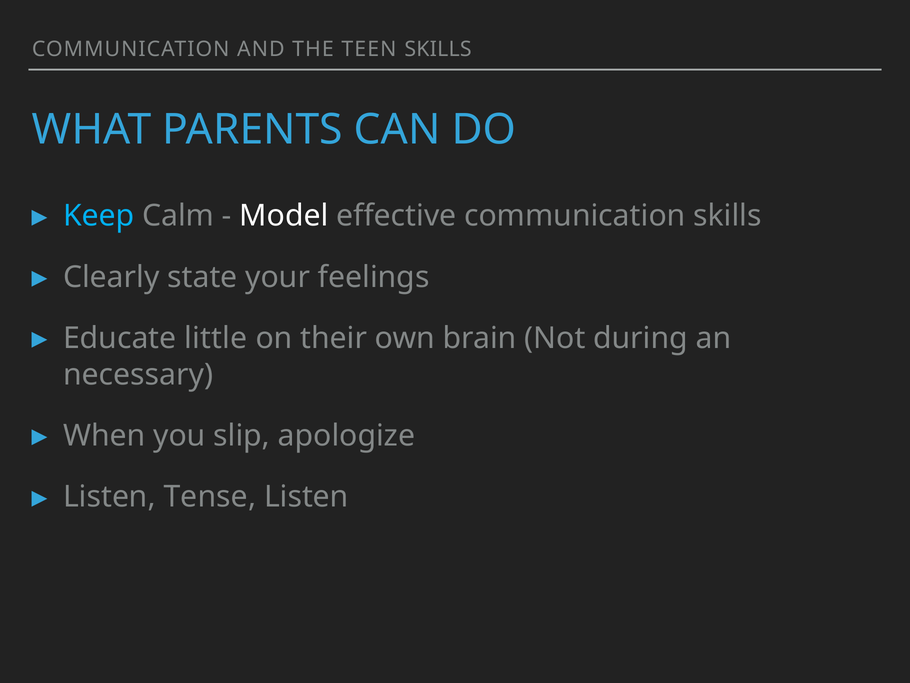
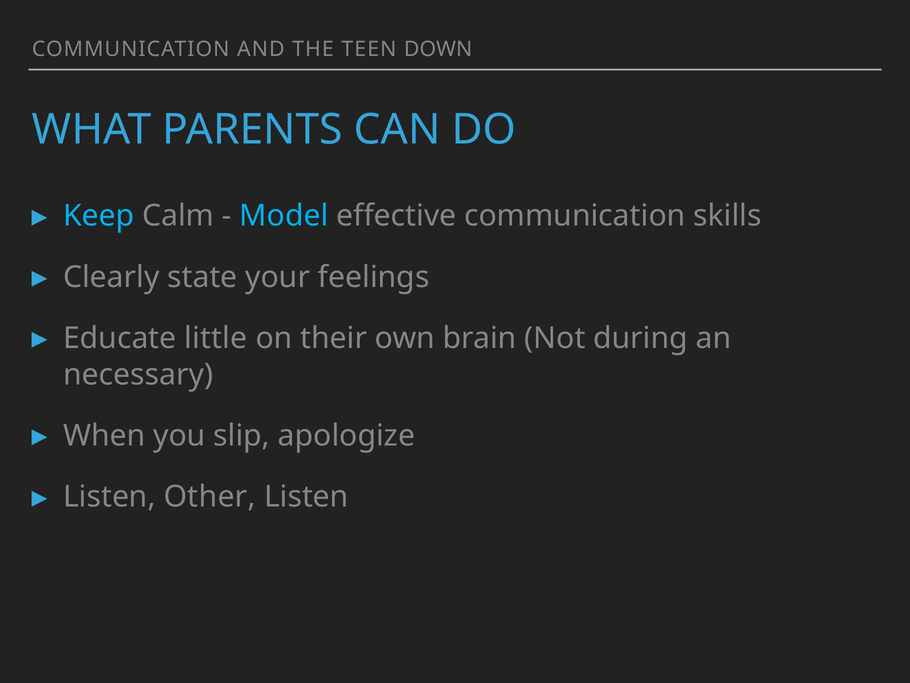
TEEN SKILLS: SKILLS -> DOWN (438, 49)
Model colour: white -> light blue (284, 216)
Tense: Tense -> Other (210, 497)
